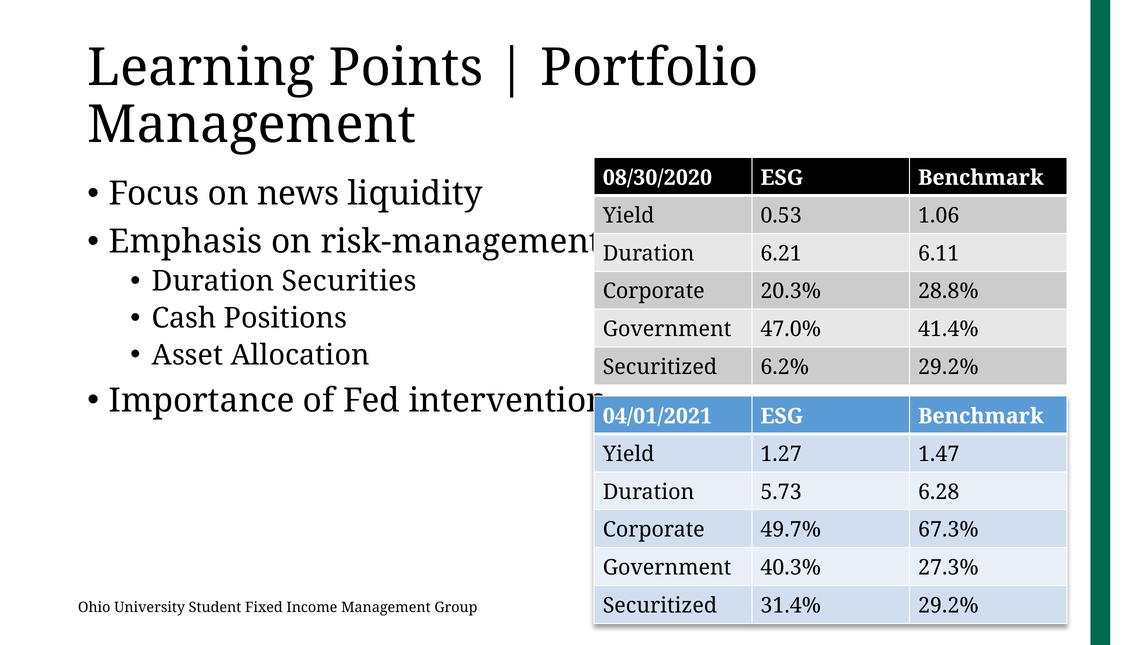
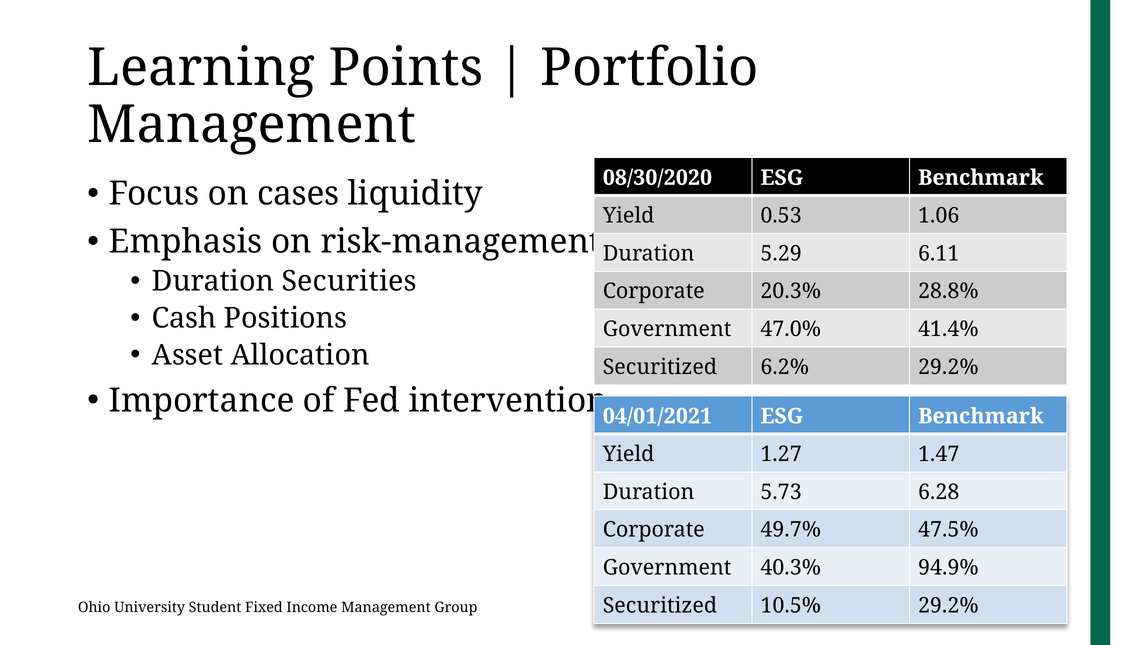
news: news -> cases (298, 194)
6.21: 6.21 -> 5.29 (781, 253)
67.3%: 67.3% -> 47.5% (948, 530)
27.3%: 27.3% -> 94.9% (948, 567)
31.4%: 31.4% -> 10.5% (791, 605)
